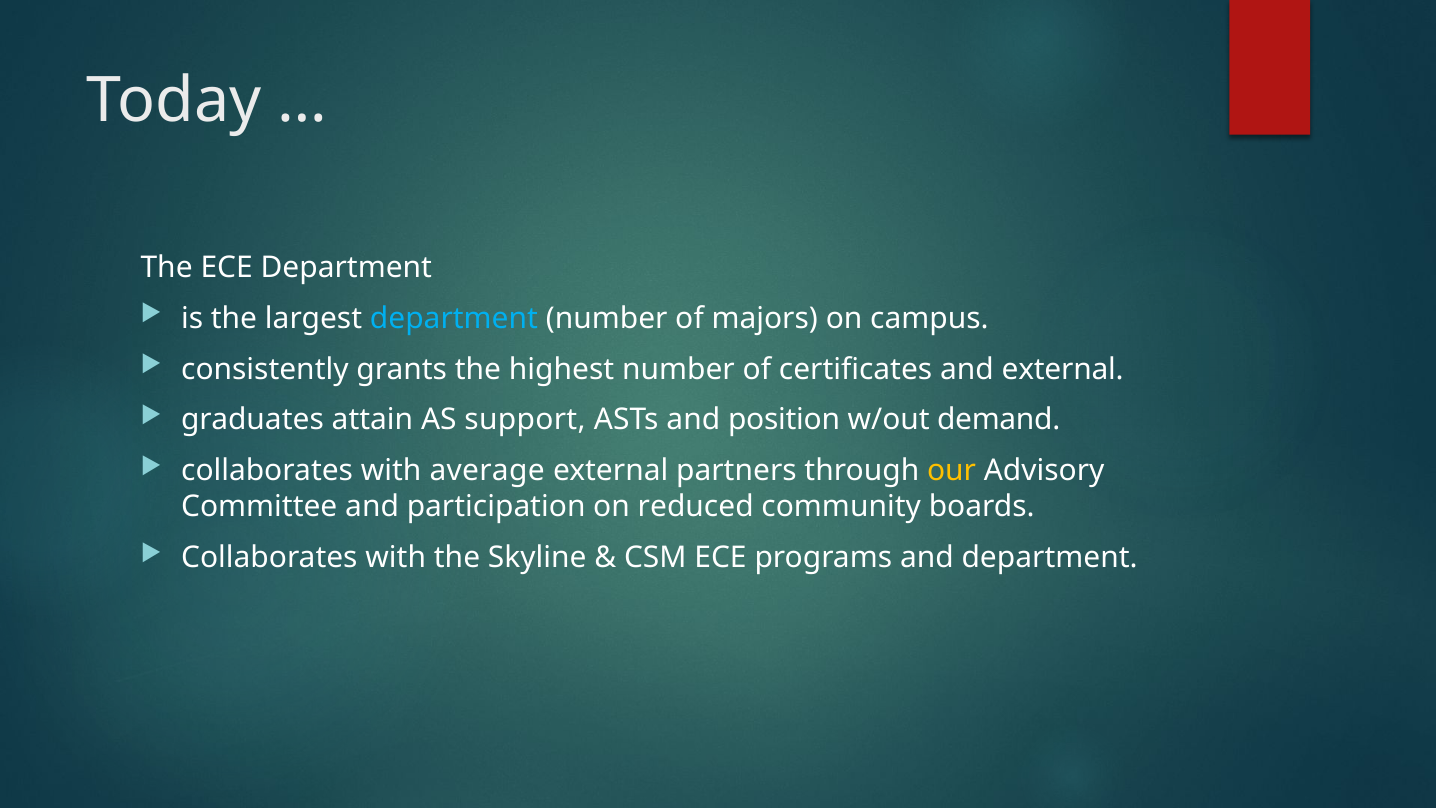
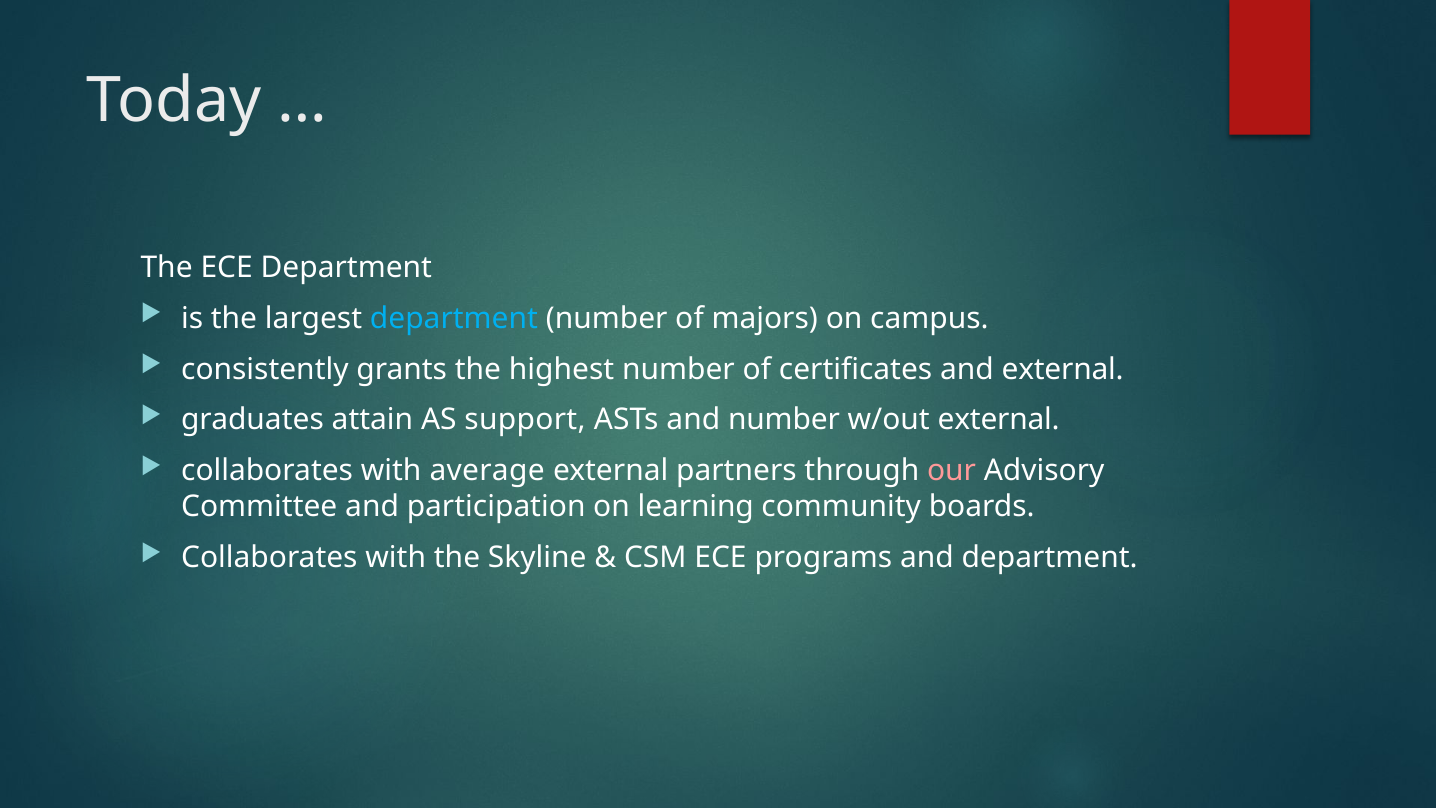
and position: position -> number (784, 420)
w/out demand: demand -> external (999, 420)
our colour: yellow -> pink (952, 471)
reduced: reduced -> learning (696, 507)
